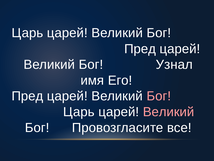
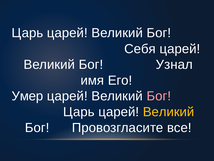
Пред: Пред -> Себя (140, 49)
Пред: Пред -> Умер (27, 96)
Великий colour: pink -> yellow (169, 112)
